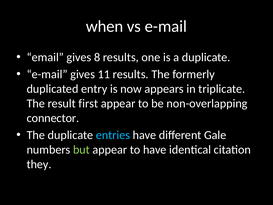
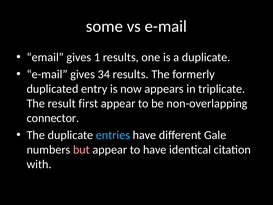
when: when -> some (104, 26)
8: 8 -> 1 (97, 57)
11: 11 -> 34 (104, 74)
but colour: light green -> pink (81, 150)
they: they -> with (39, 164)
